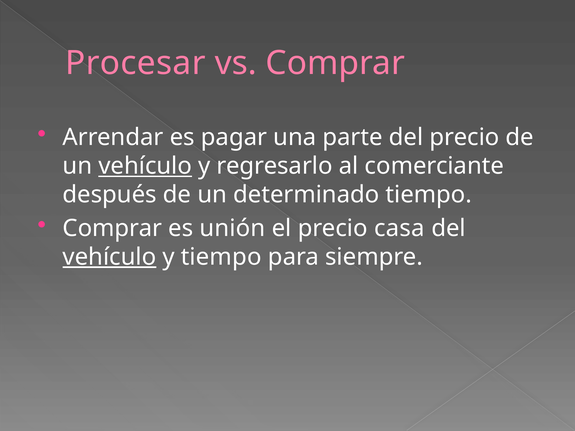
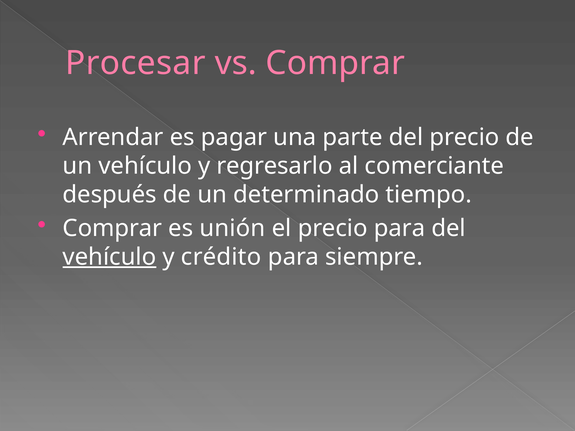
vehículo underline: present -> none (145, 166)
precio casa: casa -> para (399, 228)
y tiempo: tiempo -> crédito (221, 257)
